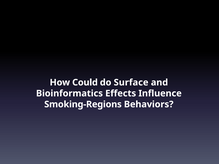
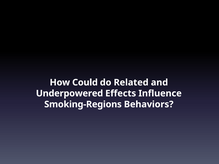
Surface: Surface -> Related (131, 83)
Bioinformatics: Bioinformatics -> Underpowered (69, 94)
